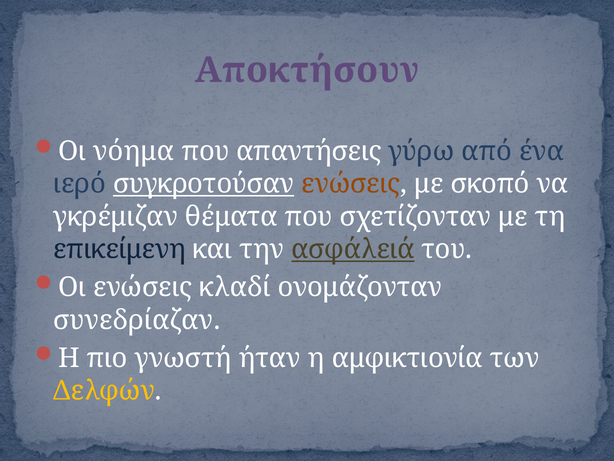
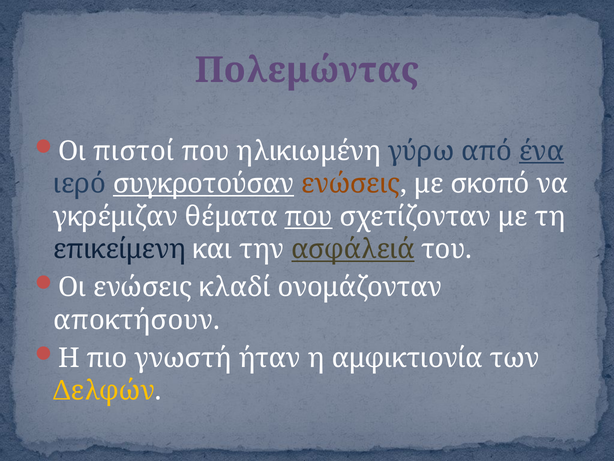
Αποκτήσουν: Αποκτήσουν -> Πολεμώντας (307, 70)
νόημα: νόημα -> πιστοί (134, 151)
απαντήσεις: απαντήσεις -> ηλικιωμένη (309, 151)
ένα underline: none -> present (542, 151)
που underline: none -> present (309, 216)
συνεδρίαζαν: συνεδρίαζαν -> αποκτήσουν (137, 320)
